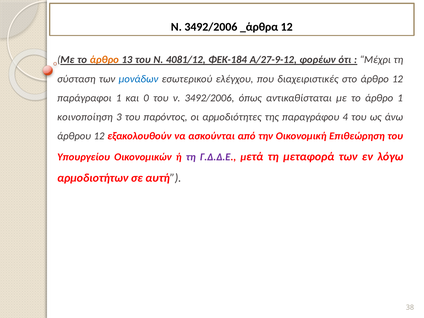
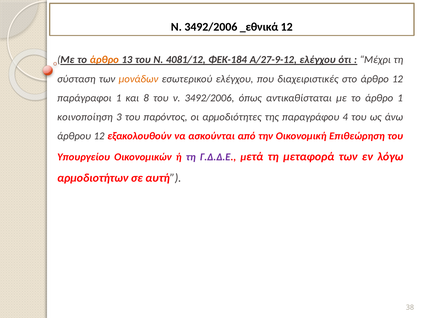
_άρθρα: _άρθρα -> _εθνικά (259, 27)
Α/27-9-12 φορέων: φορέων -> ελέγχου (318, 60)
μονάδων colour: blue -> orange (138, 79)
0: 0 -> 8 (146, 98)
